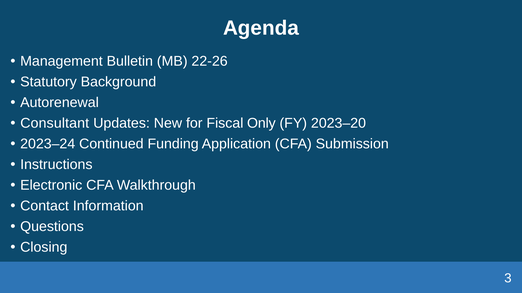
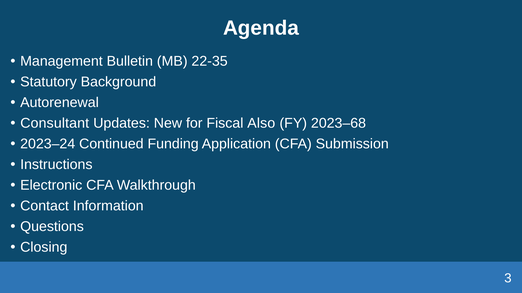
22-26: 22-26 -> 22-35 (210, 61)
Only: Only -> Also (261, 124)
2023–20: 2023–20 -> 2023–68 (338, 124)
